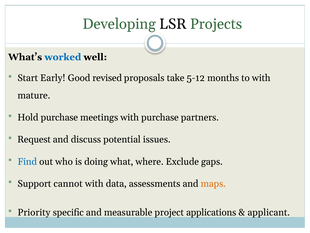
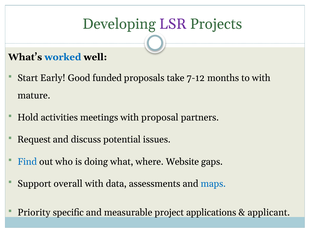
LSR colour: black -> purple (173, 24)
revised: revised -> funded (107, 78)
5-12: 5-12 -> 7-12 (196, 78)
Hold purchase: purchase -> activities (59, 117)
with purchase: purchase -> proposal (160, 117)
Exclude: Exclude -> Website (182, 161)
cannot: cannot -> overall (68, 183)
maps colour: orange -> blue (213, 183)
